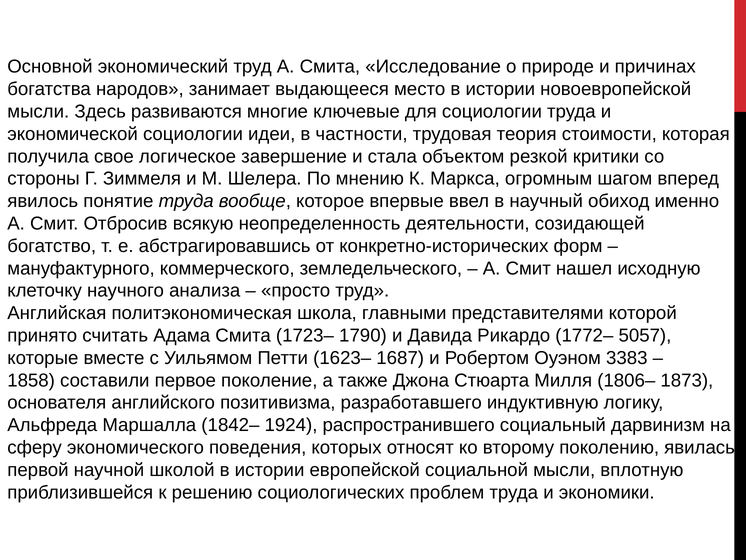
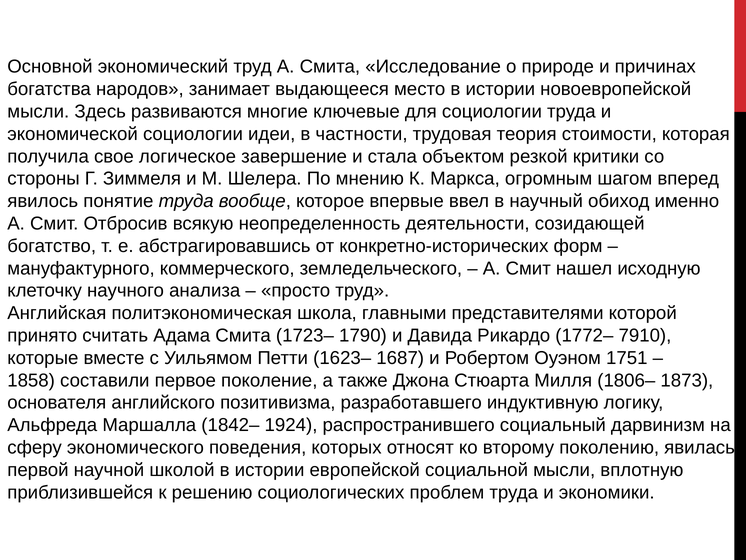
5057: 5057 -> 7910 (645, 335)
3383: 3383 -> 1751 (627, 358)
